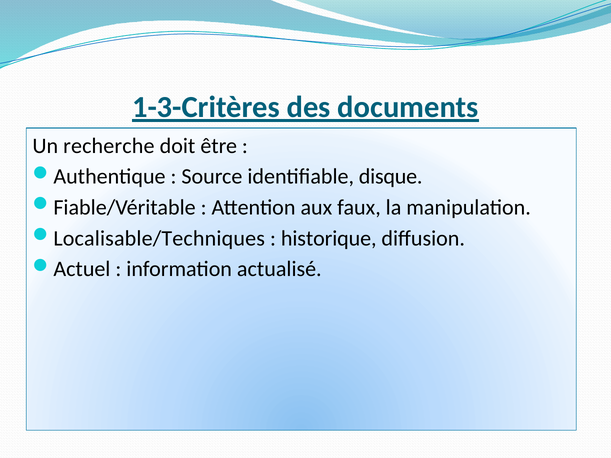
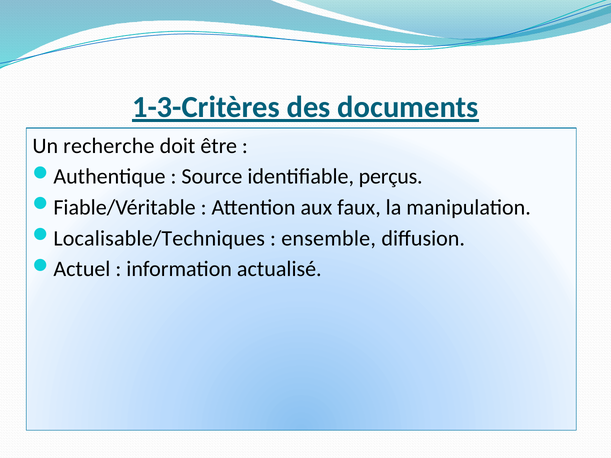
disque: disque -> perçus (391, 177)
historique: historique -> ensemble (329, 238)
